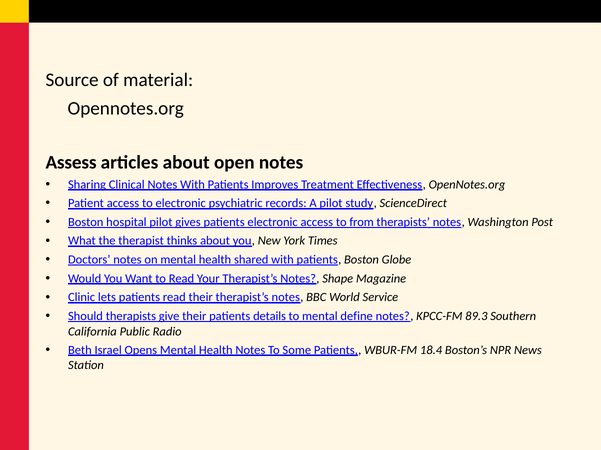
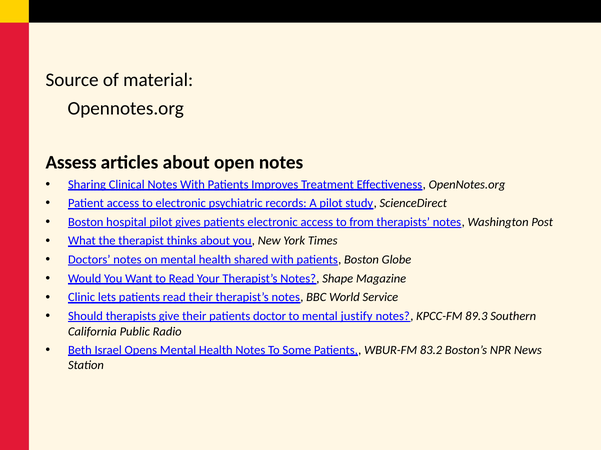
details: details -> doctor (270, 317)
define: define -> justify (357, 317)
18.4: 18.4 -> 83.2 (431, 350)
